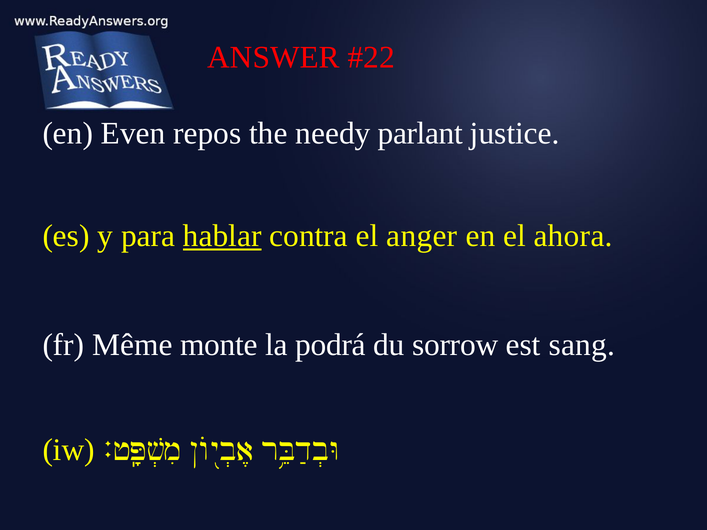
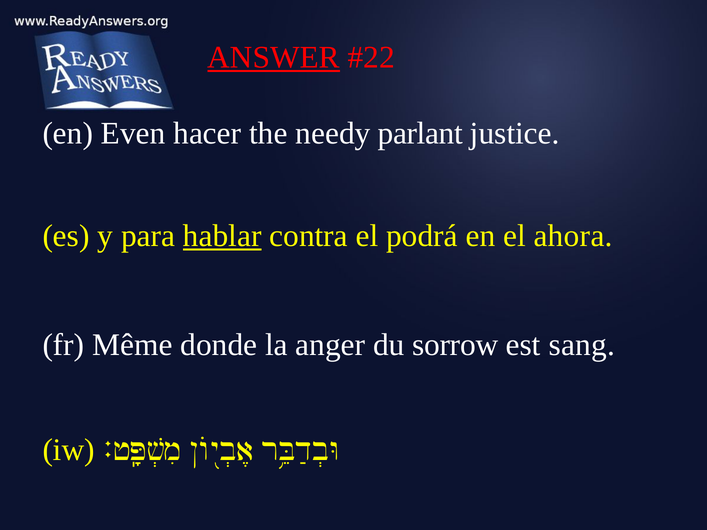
ANSWER underline: none -> present (274, 57)
repos: repos -> hacer (207, 134)
anger: anger -> podrá (422, 236)
monte: monte -> donde (219, 345)
podrá: podrá -> anger (330, 345)
